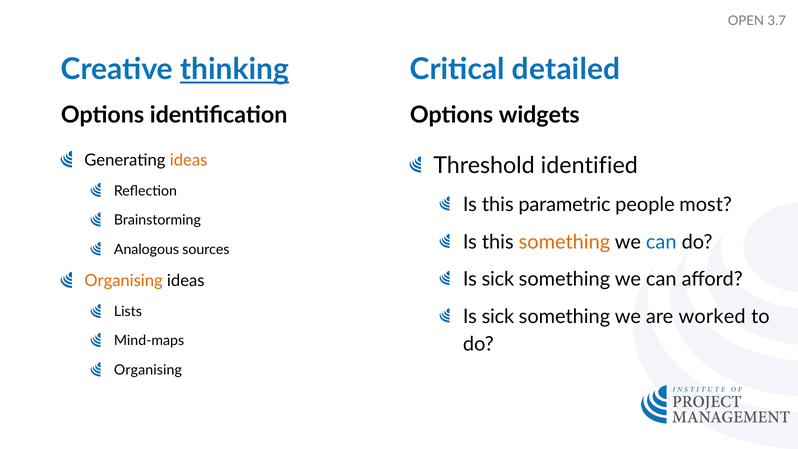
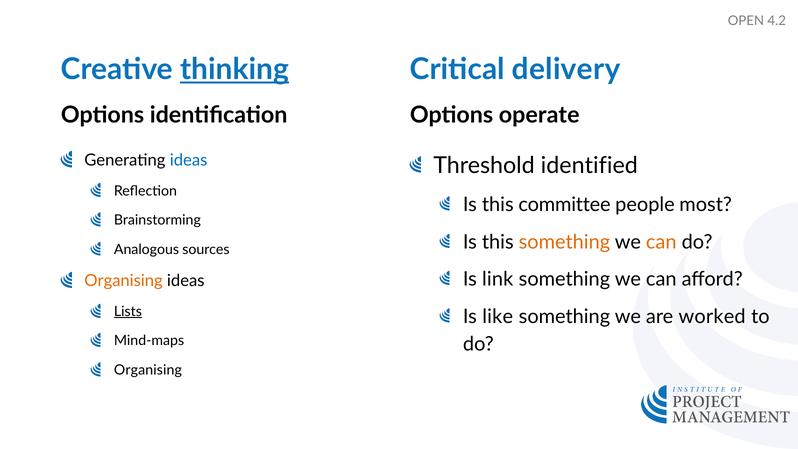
3.7: 3.7 -> 4.2 (777, 21)
detailed: detailed -> delivery (566, 70)
widgets: widgets -> operate (539, 115)
ideas colour: orange -> blue (189, 160)
parametric: parametric -> committee (565, 205)
can colour: blue -> orange (661, 242)
sick: sick -> link (498, 279)
Lists underline: none -> present (128, 311)
sick: sick -> like (498, 317)
